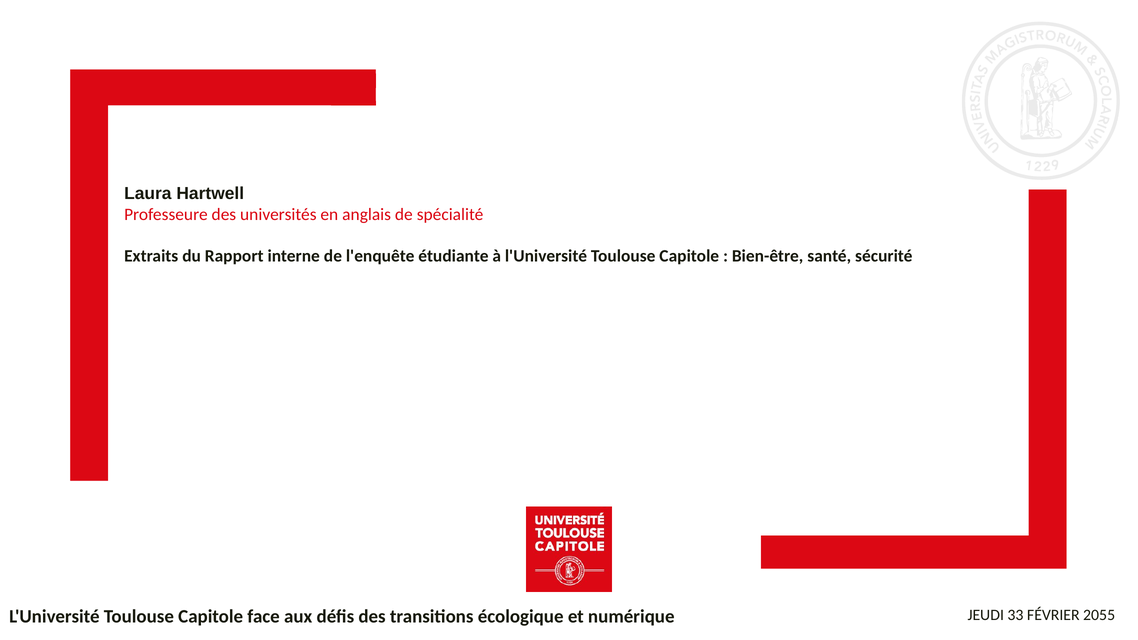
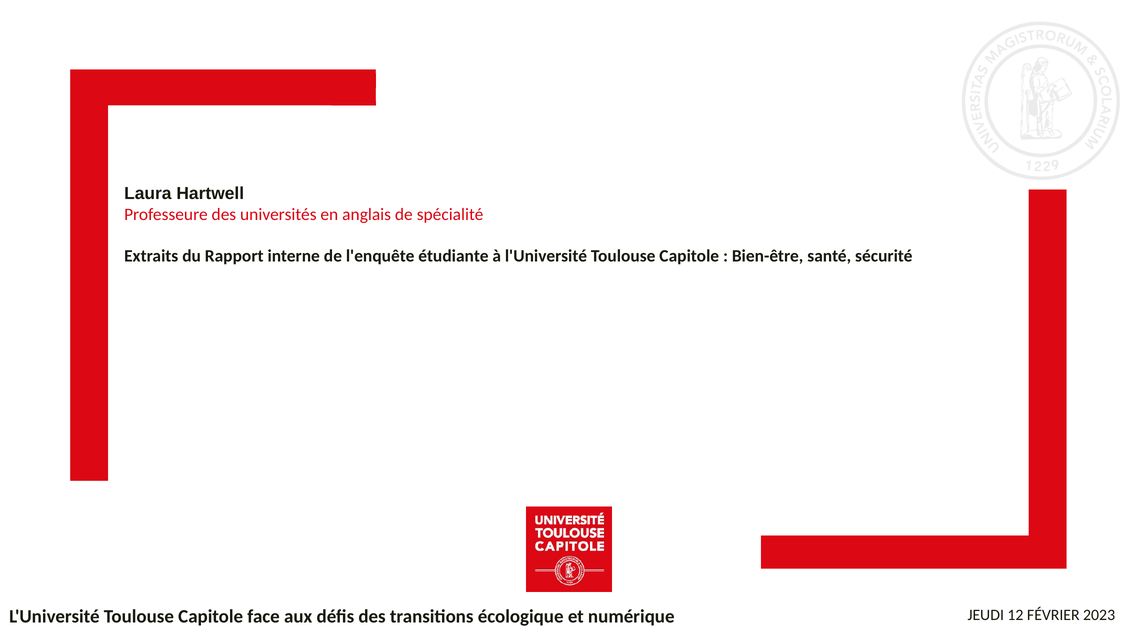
33: 33 -> 12 (1015, 615)
2055: 2055 -> 2023 (1099, 615)
